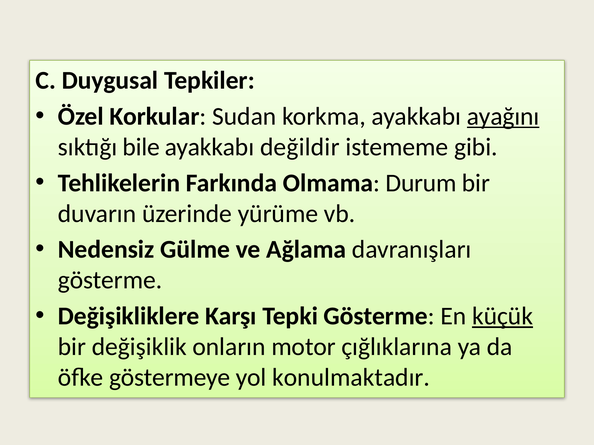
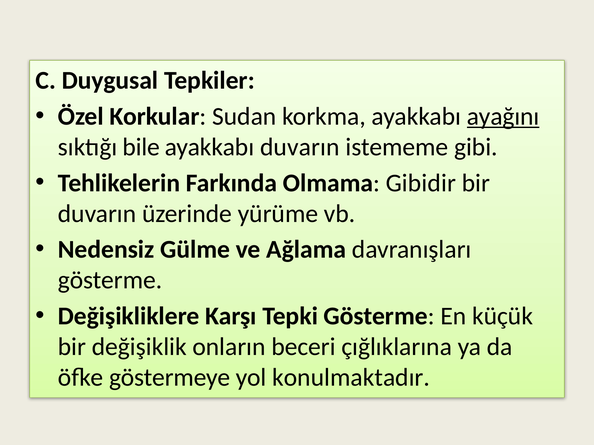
ayakkabı değildir: değildir -> duvarın (300, 147)
Durum: Durum -> Gibidir (421, 183)
küçük underline: present -> none (503, 317)
motor: motor -> beceri (303, 347)
